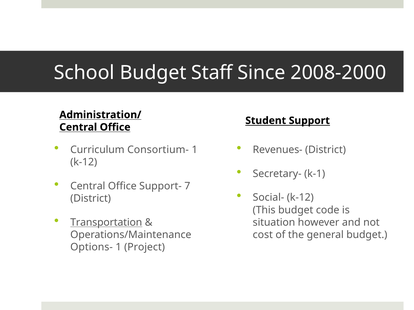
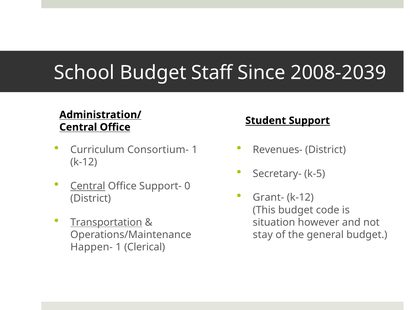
2008-2000: 2008-2000 -> 2008-2039 (338, 73)
k-1: k-1 -> k-5 (315, 174)
Central underline: none -> present (88, 186)
7: 7 -> 0 (187, 186)
Social-: Social- -> Grant- (268, 198)
cost: cost -> stay (263, 235)
Options-: Options- -> Happen- (92, 248)
Project: Project -> Clerical (145, 248)
